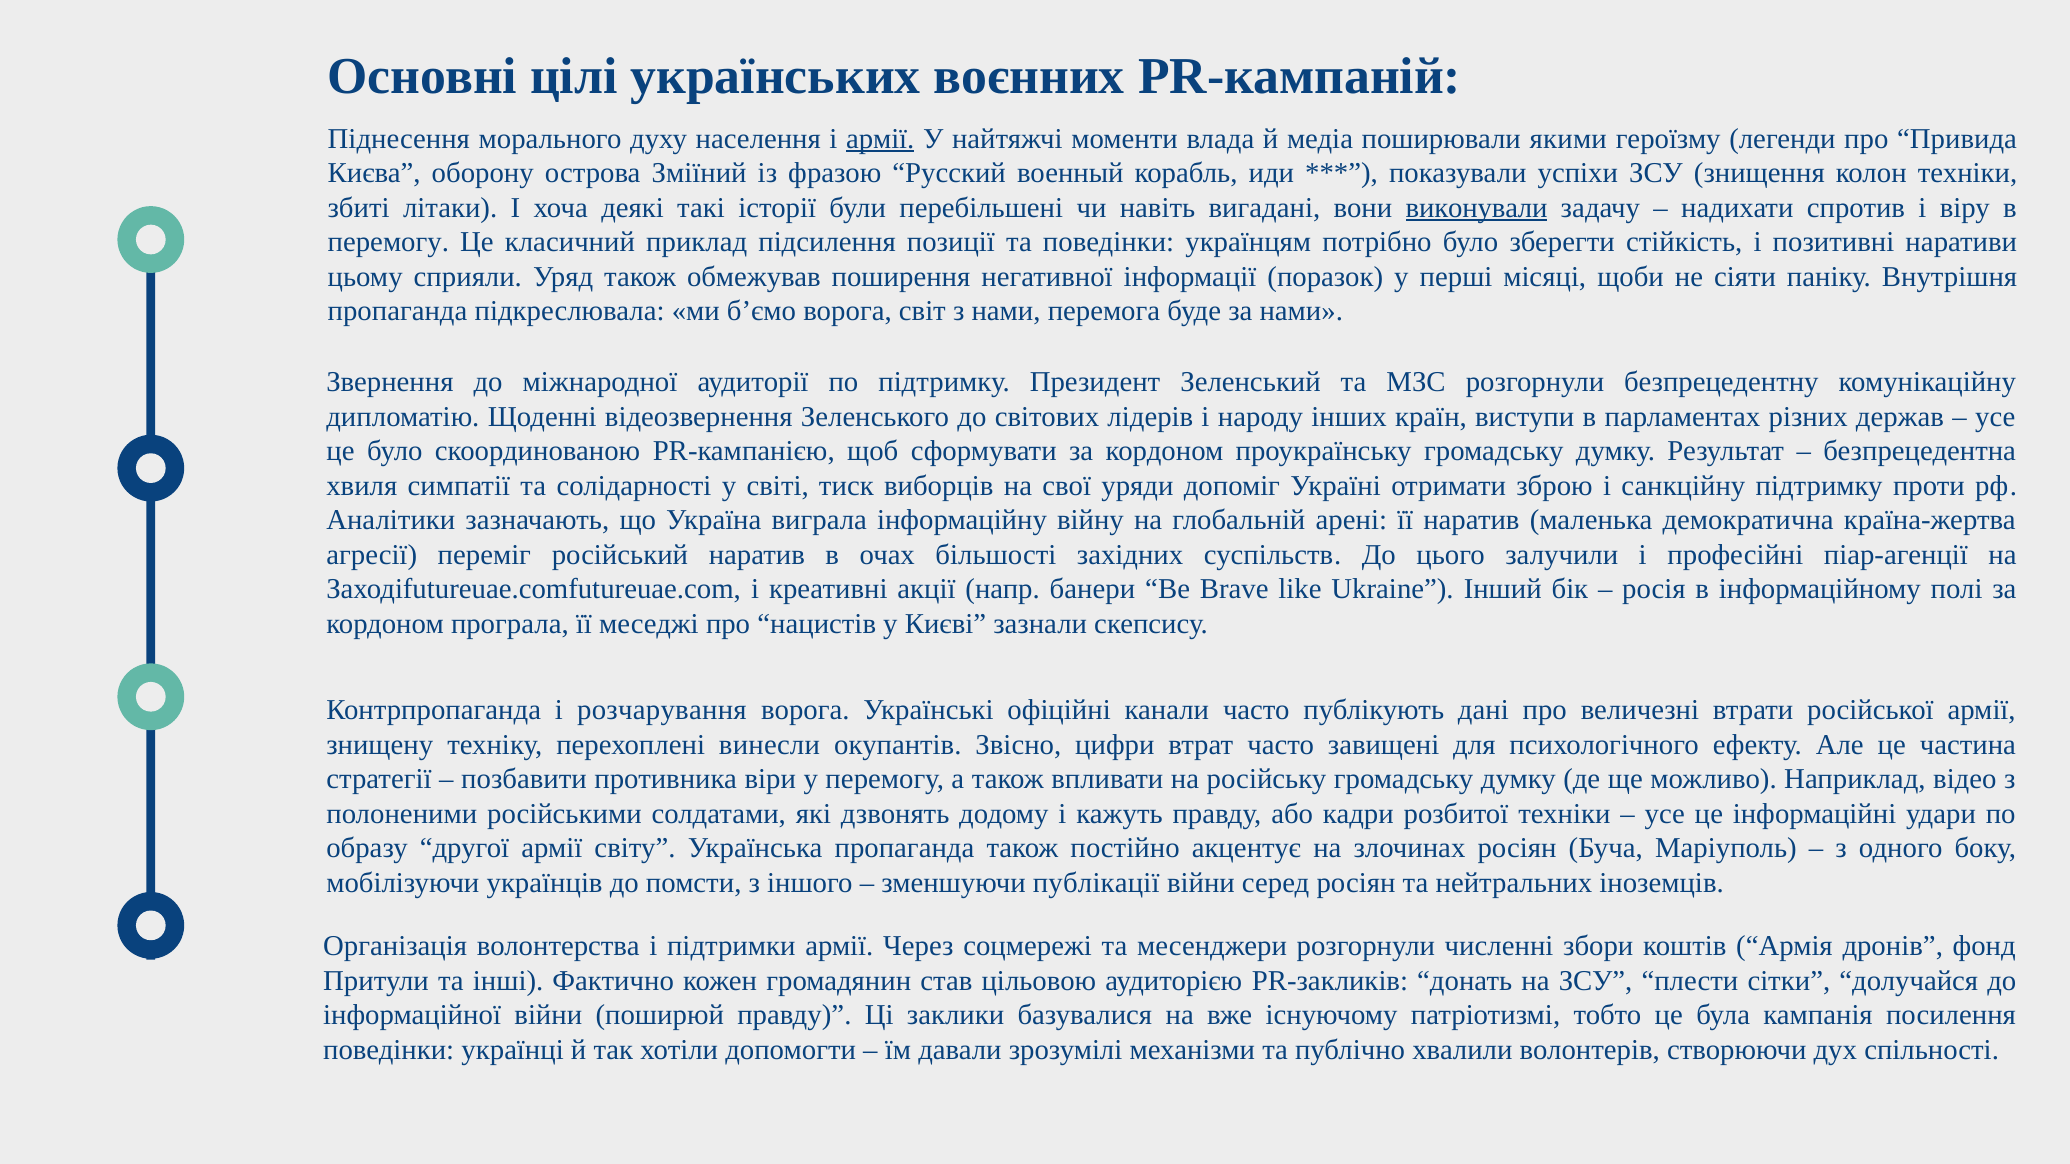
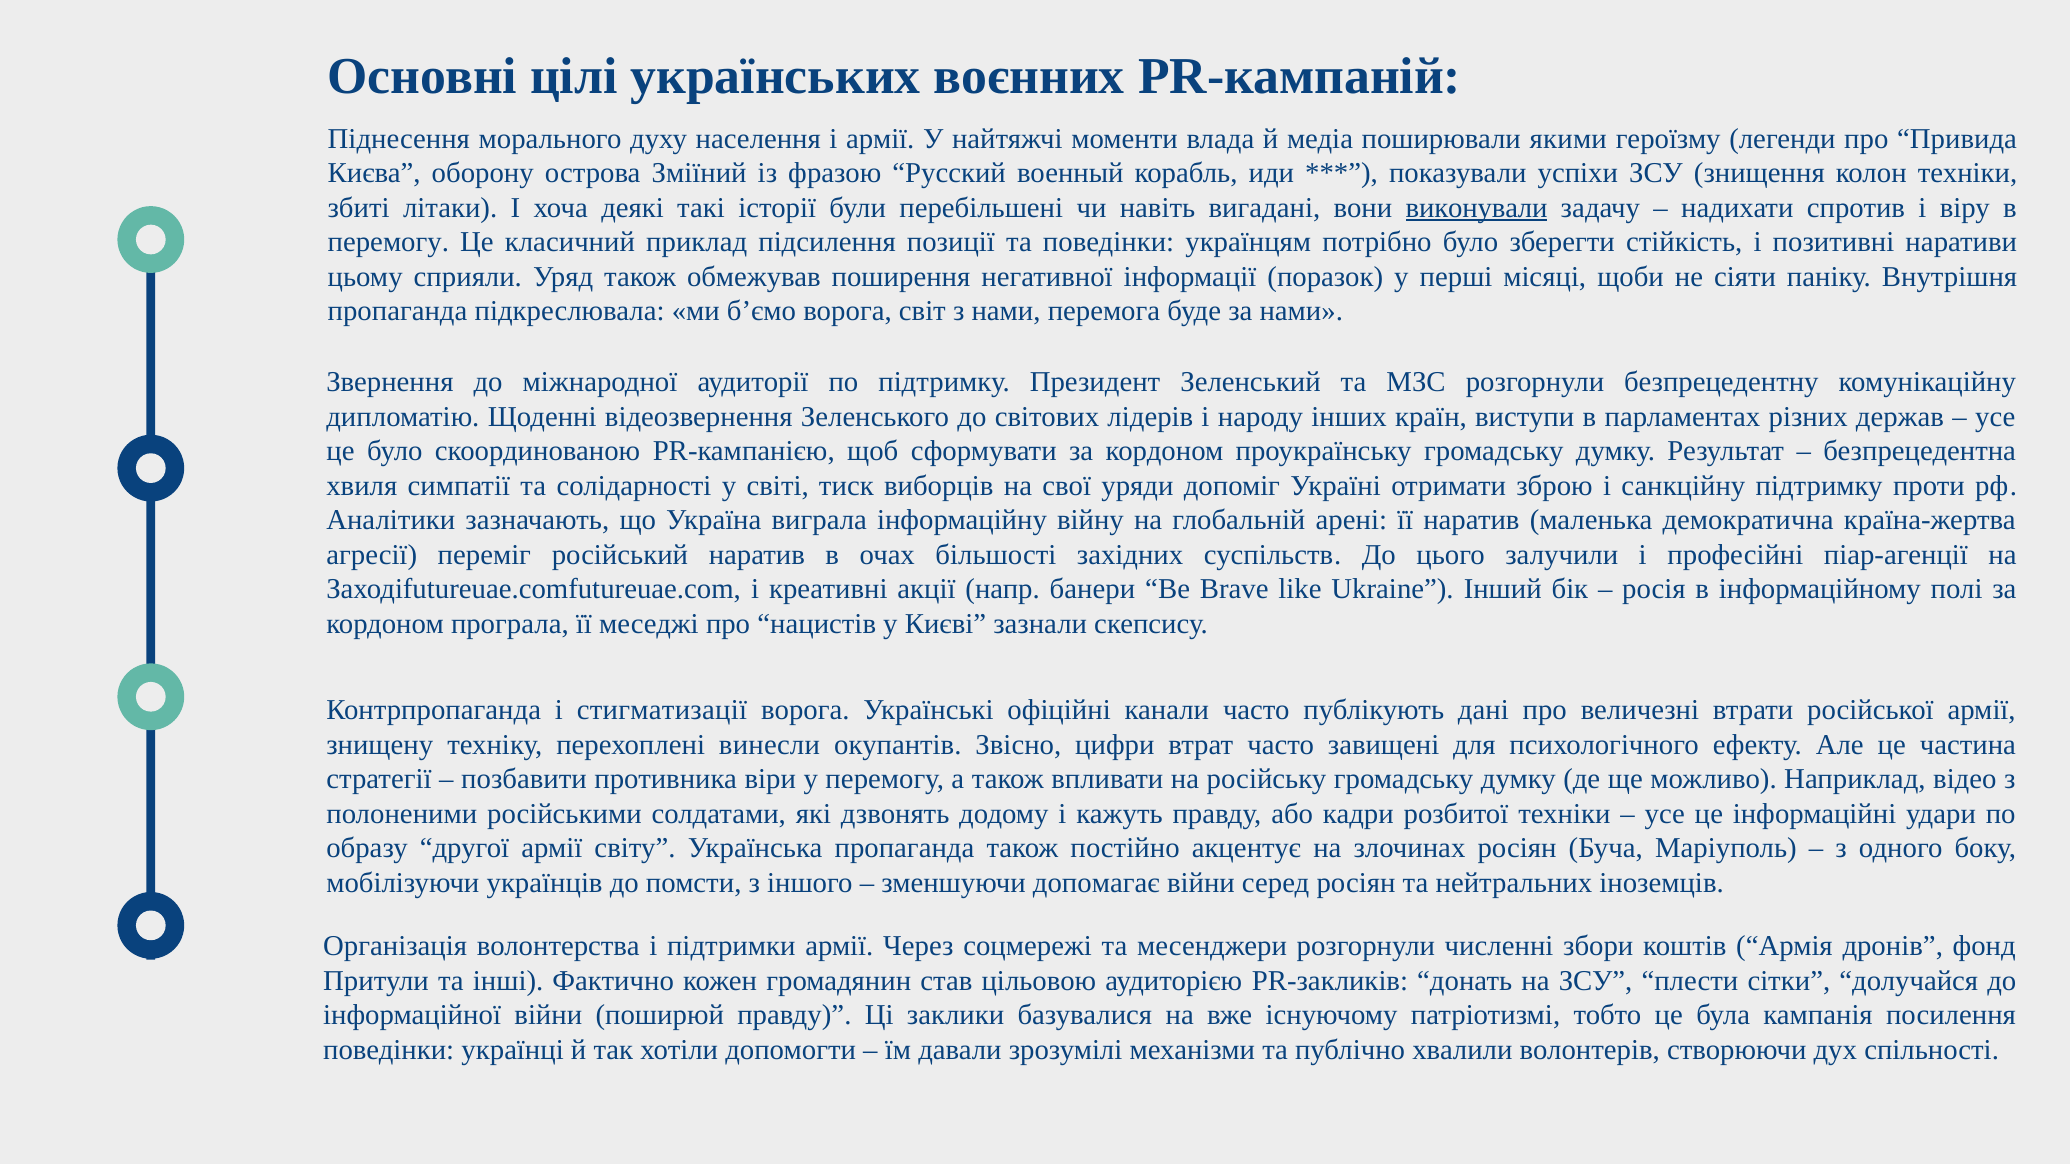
армії underline: present -> none (880, 139)
розчарування: розчарування -> стигматизації (662, 711)
публікації: публікації -> допомагає (1096, 883)
